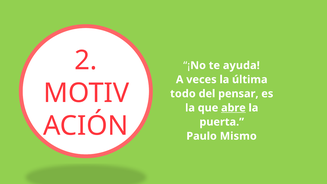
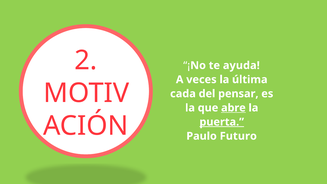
todo: todo -> cada (183, 94)
puerta underline: none -> present (222, 122)
Mismo: Mismo -> Futuro (238, 136)
